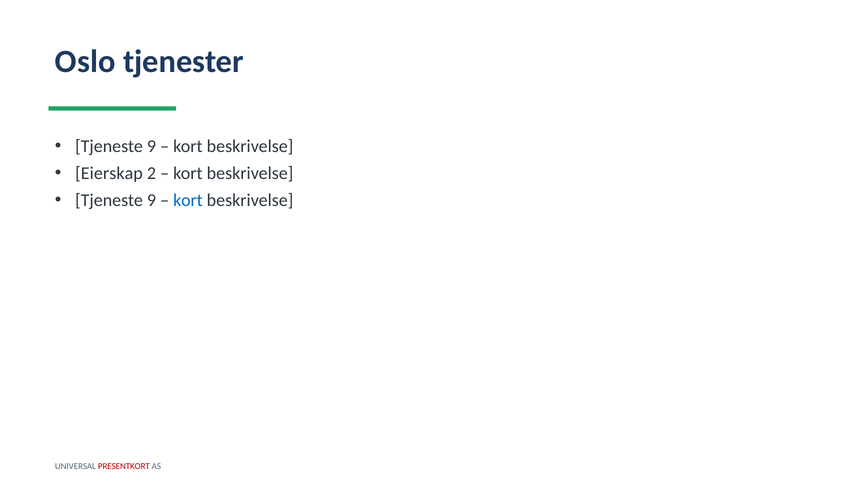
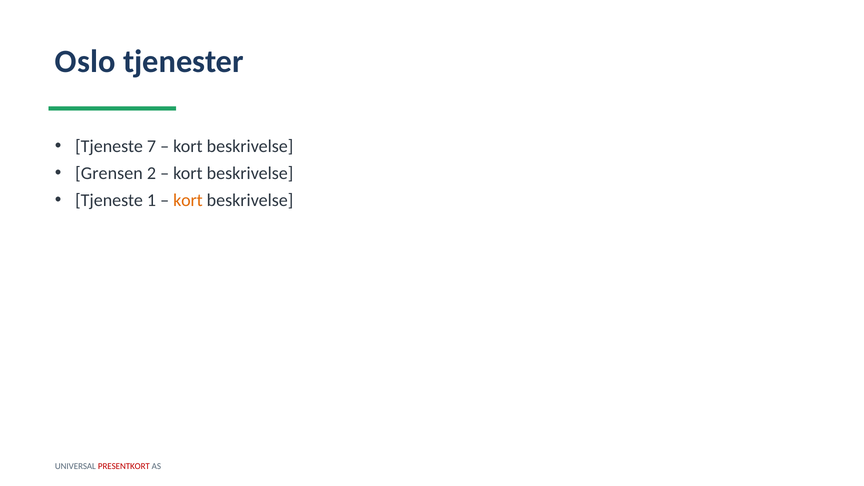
9: 9 -> 7 (151, 146)
Eierskap: Eierskap -> Grensen (109, 173)
9: 9 -> 1 (151, 200)
kort colour: blue -> orange (188, 200)
